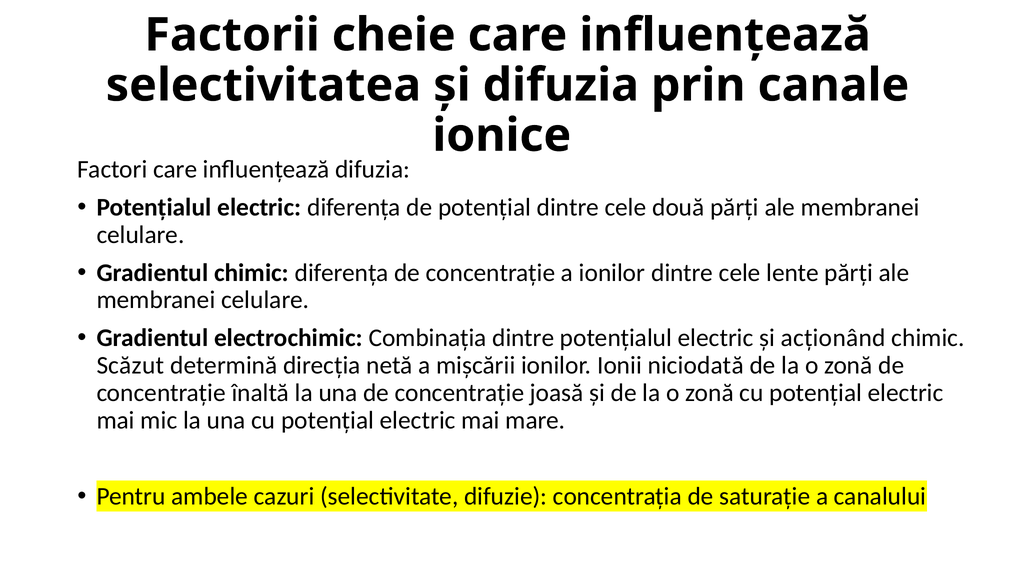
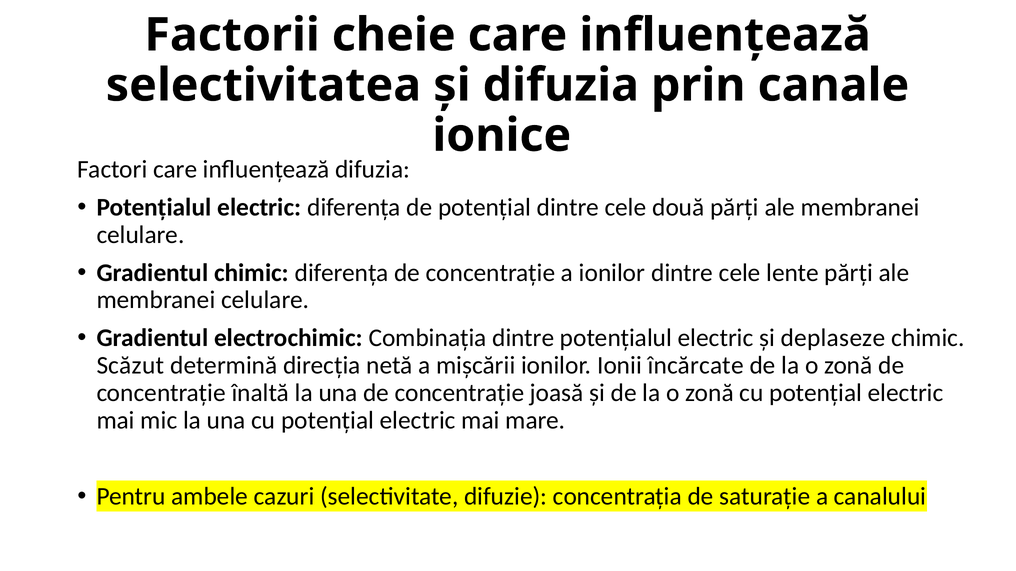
acționând: acționând -> deplaseze (833, 338)
niciodată: niciodată -> încărcate (696, 366)
